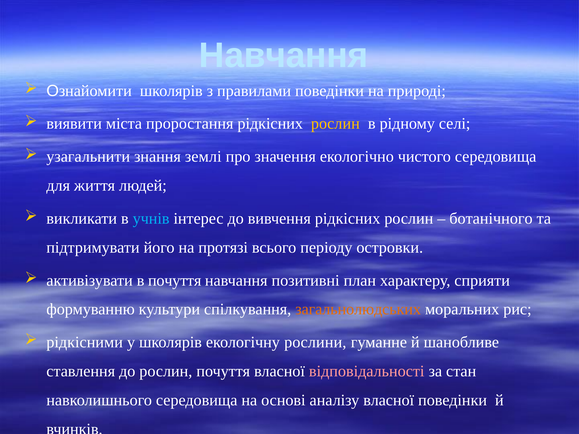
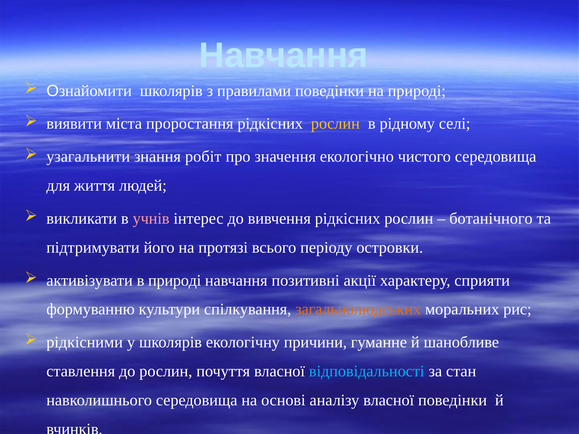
землі: землі -> робіт (203, 157)
учнів colour: light blue -> pink (151, 219)
в почуття: почуття -> природі (175, 281)
план: план -> акції (360, 281)
рослини: рослини -> причини (315, 342)
відповідальності colour: pink -> light blue (367, 371)
